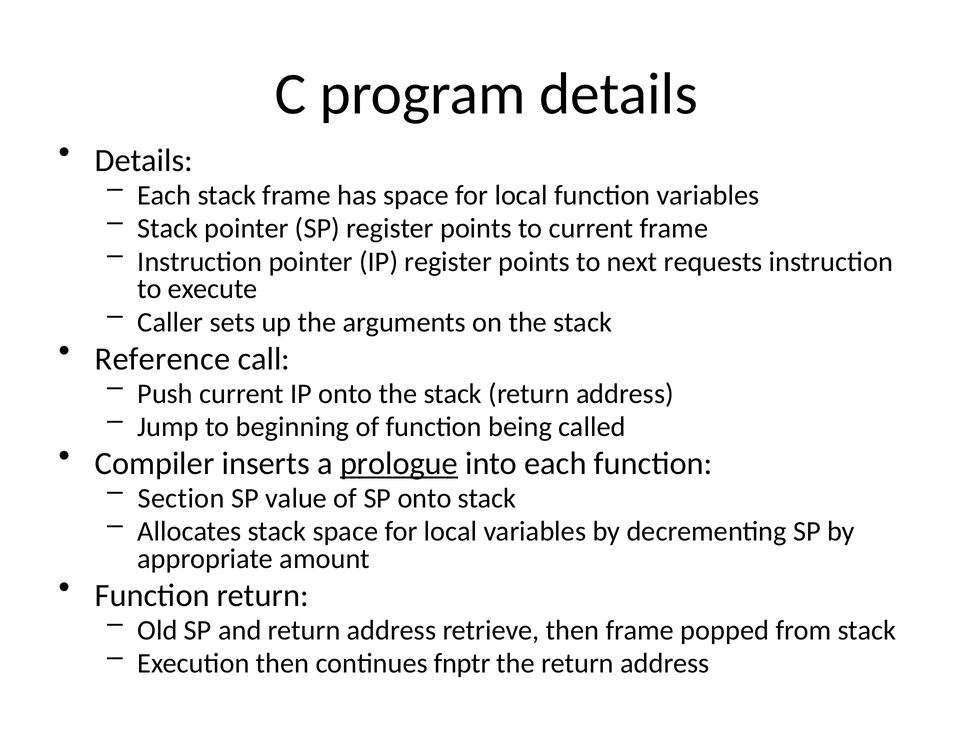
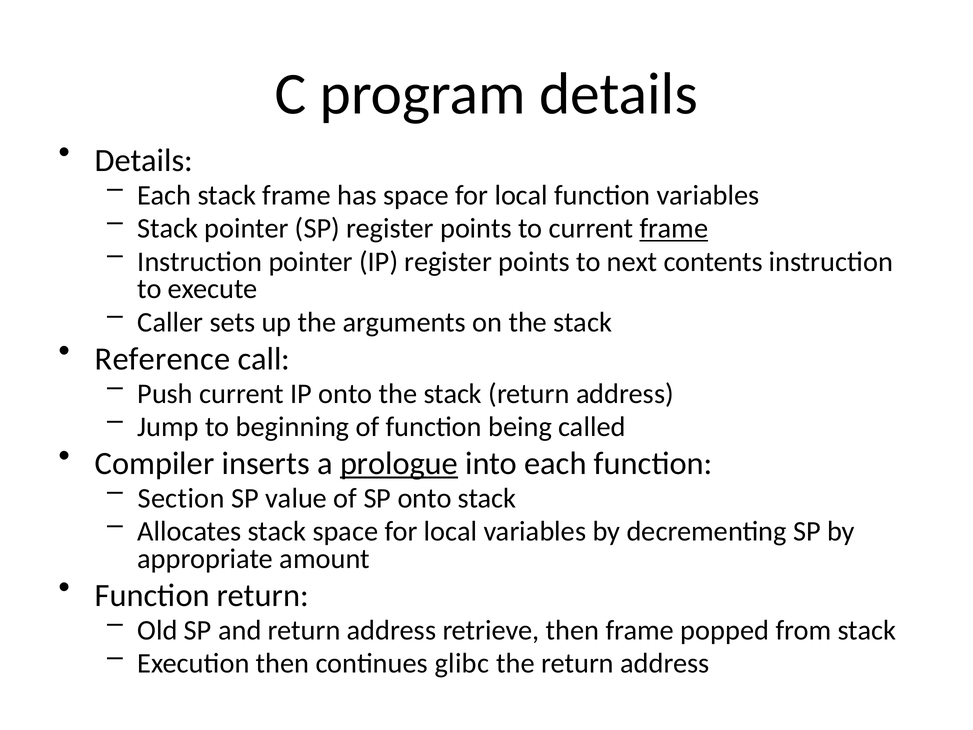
frame underline: none -> present (674, 228)
requests: requests -> contents (713, 262)
fnptr: fnptr -> glibc (462, 663)
